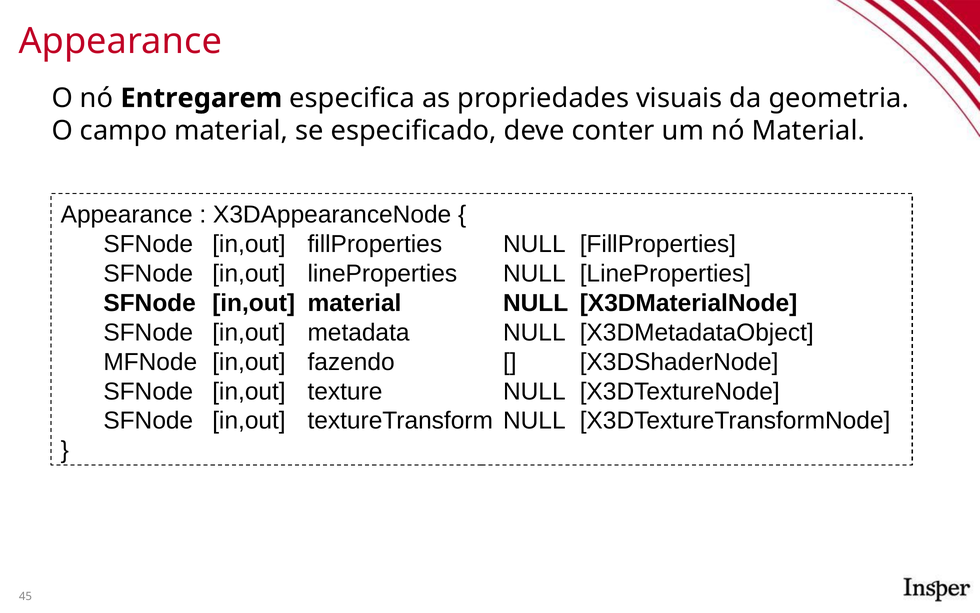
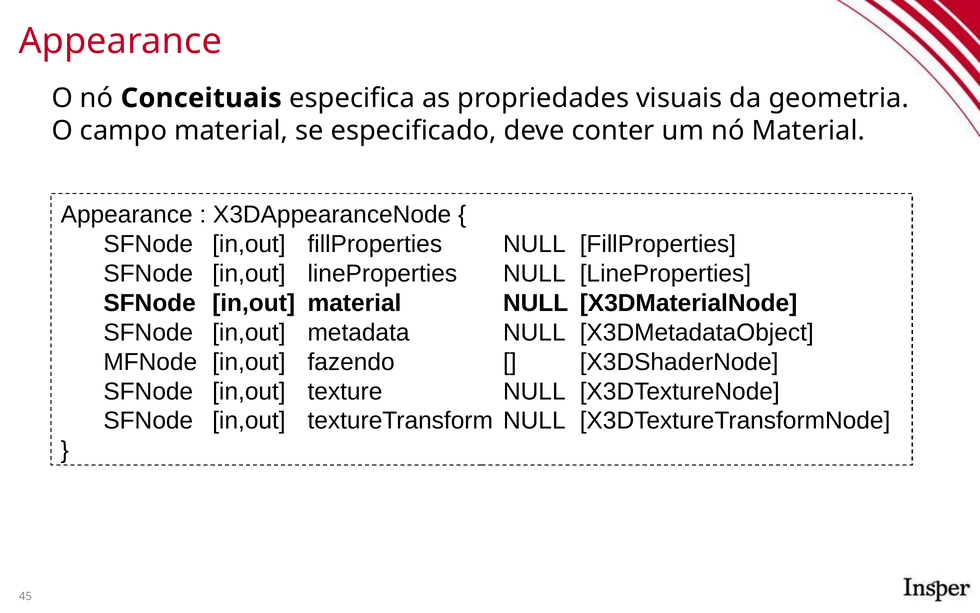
Entregarem: Entregarem -> Conceituais (201, 98)
